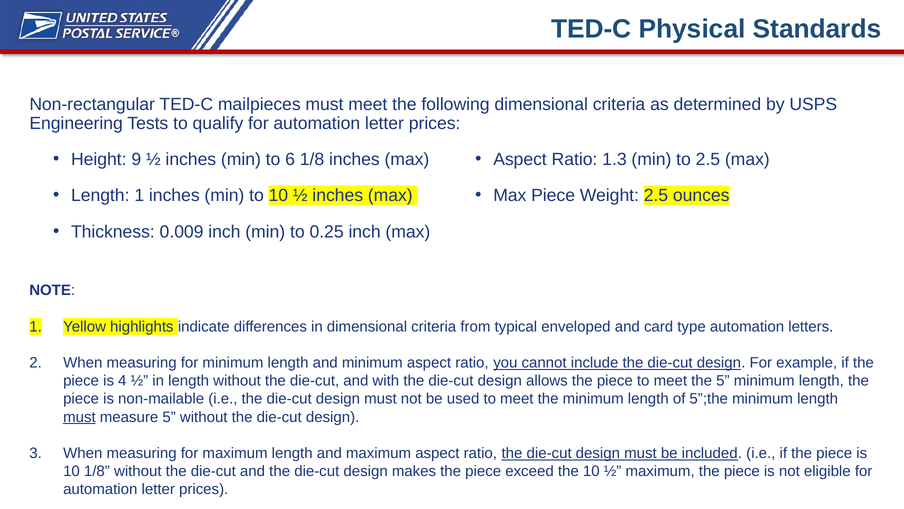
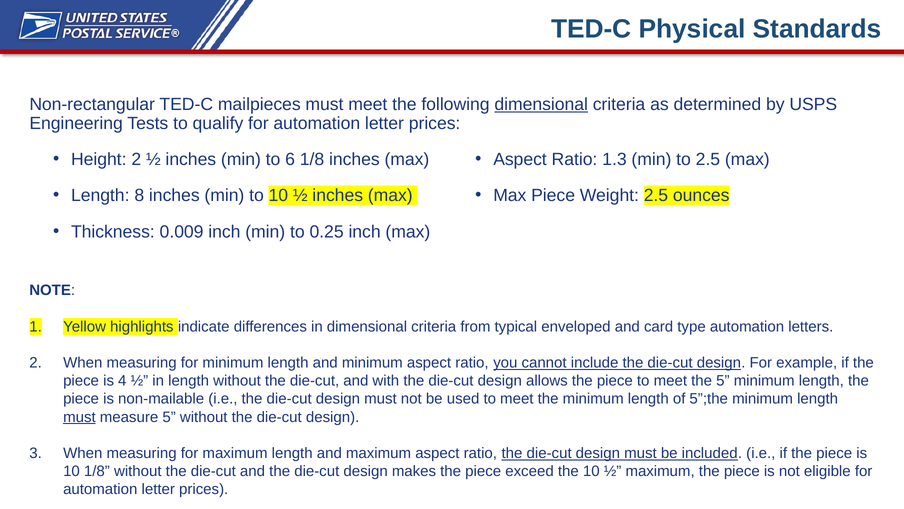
dimensional underline: none -> present (541, 104)
Height 9: 9 -> 2 (136, 159)
Length 1: 1 -> 8 (139, 195)
